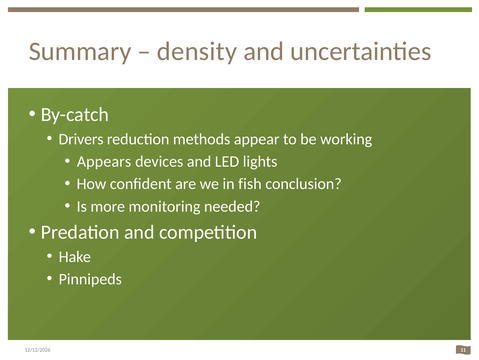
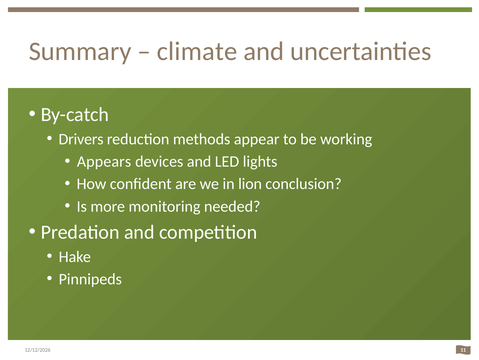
density: density -> climate (197, 51)
fish: fish -> lion (250, 184)
